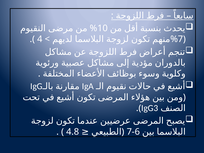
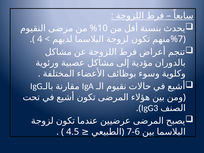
4.8: 4.8 -> 4.5 (73, 132)
